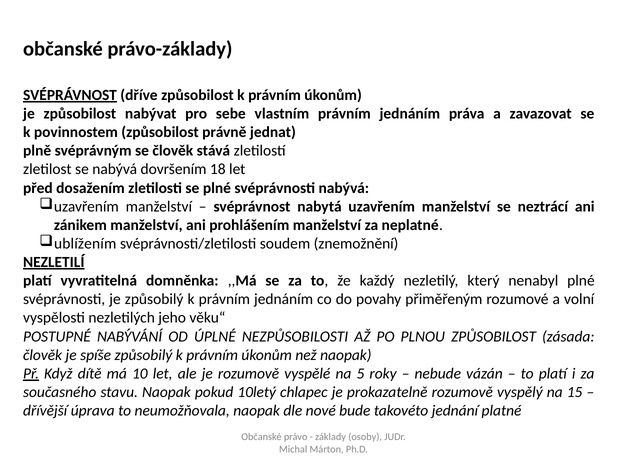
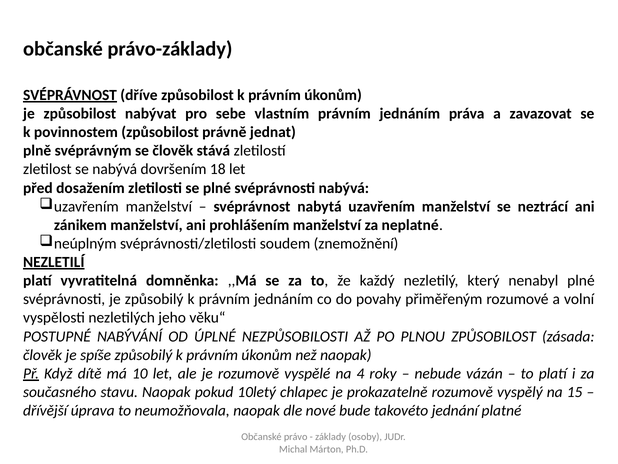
ublížením: ublížením -> neúplným (85, 243)
5: 5 -> 4 (360, 373)
